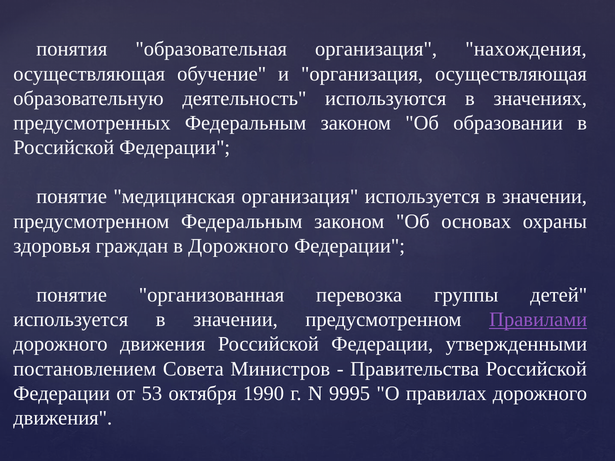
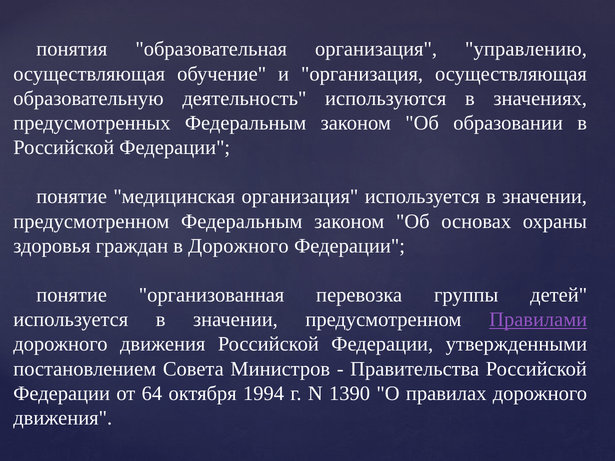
нахождения: нахождения -> управлению (526, 49)
53: 53 -> 64 (152, 394)
1990: 1990 -> 1994 (264, 394)
9995: 9995 -> 1390 (350, 394)
